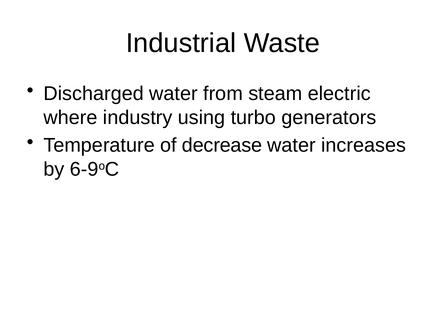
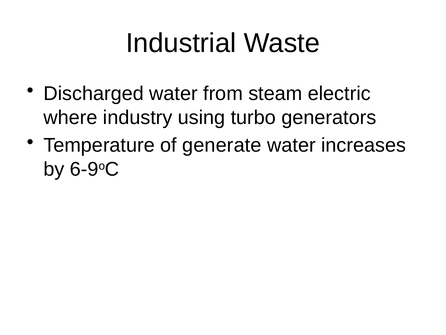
decrease: decrease -> generate (222, 145)
